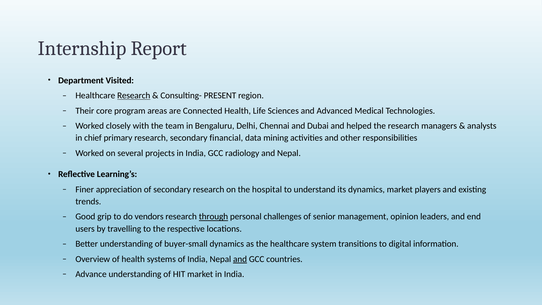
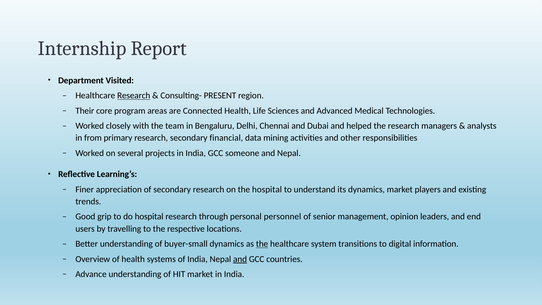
chief: chief -> from (93, 138)
radiology: radiology -> someone (242, 153)
do vendors: vendors -> hospital (149, 217)
through underline: present -> none (213, 217)
challenges: challenges -> personnel (282, 217)
the underline: none -> present (262, 244)
